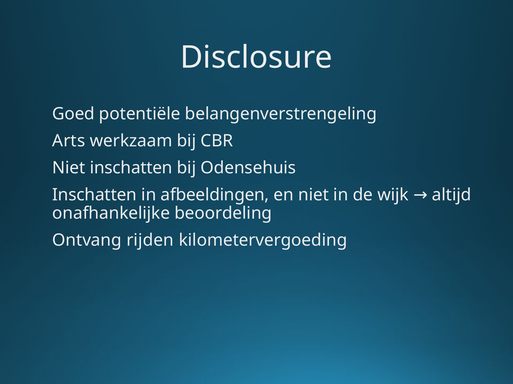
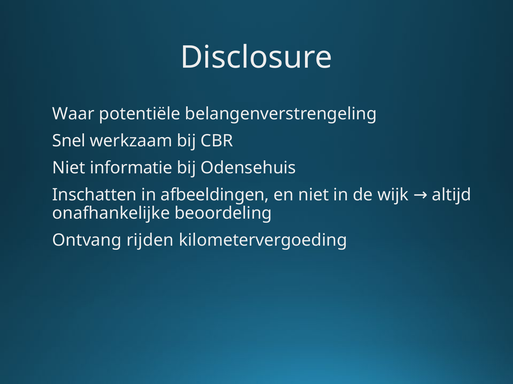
Goed: Goed -> Waar (73, 114)
Arts: Arts -> Snel (69, 141)
Niet inschatten: inschatten -> informatie (131, 168)
